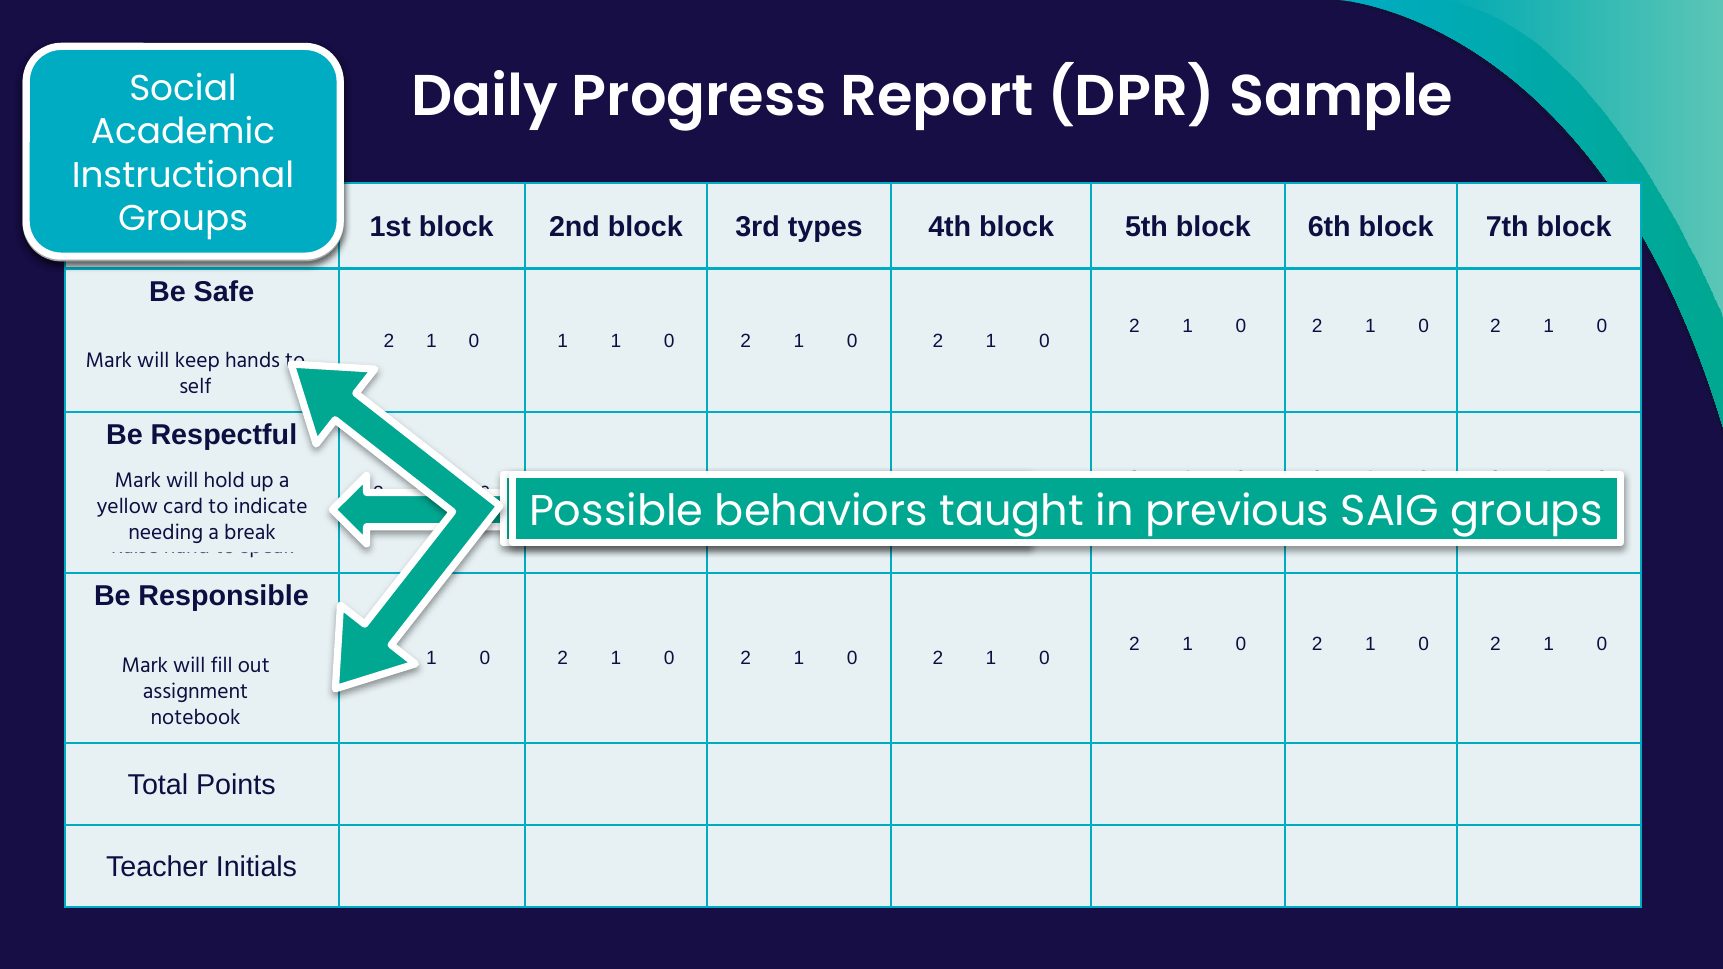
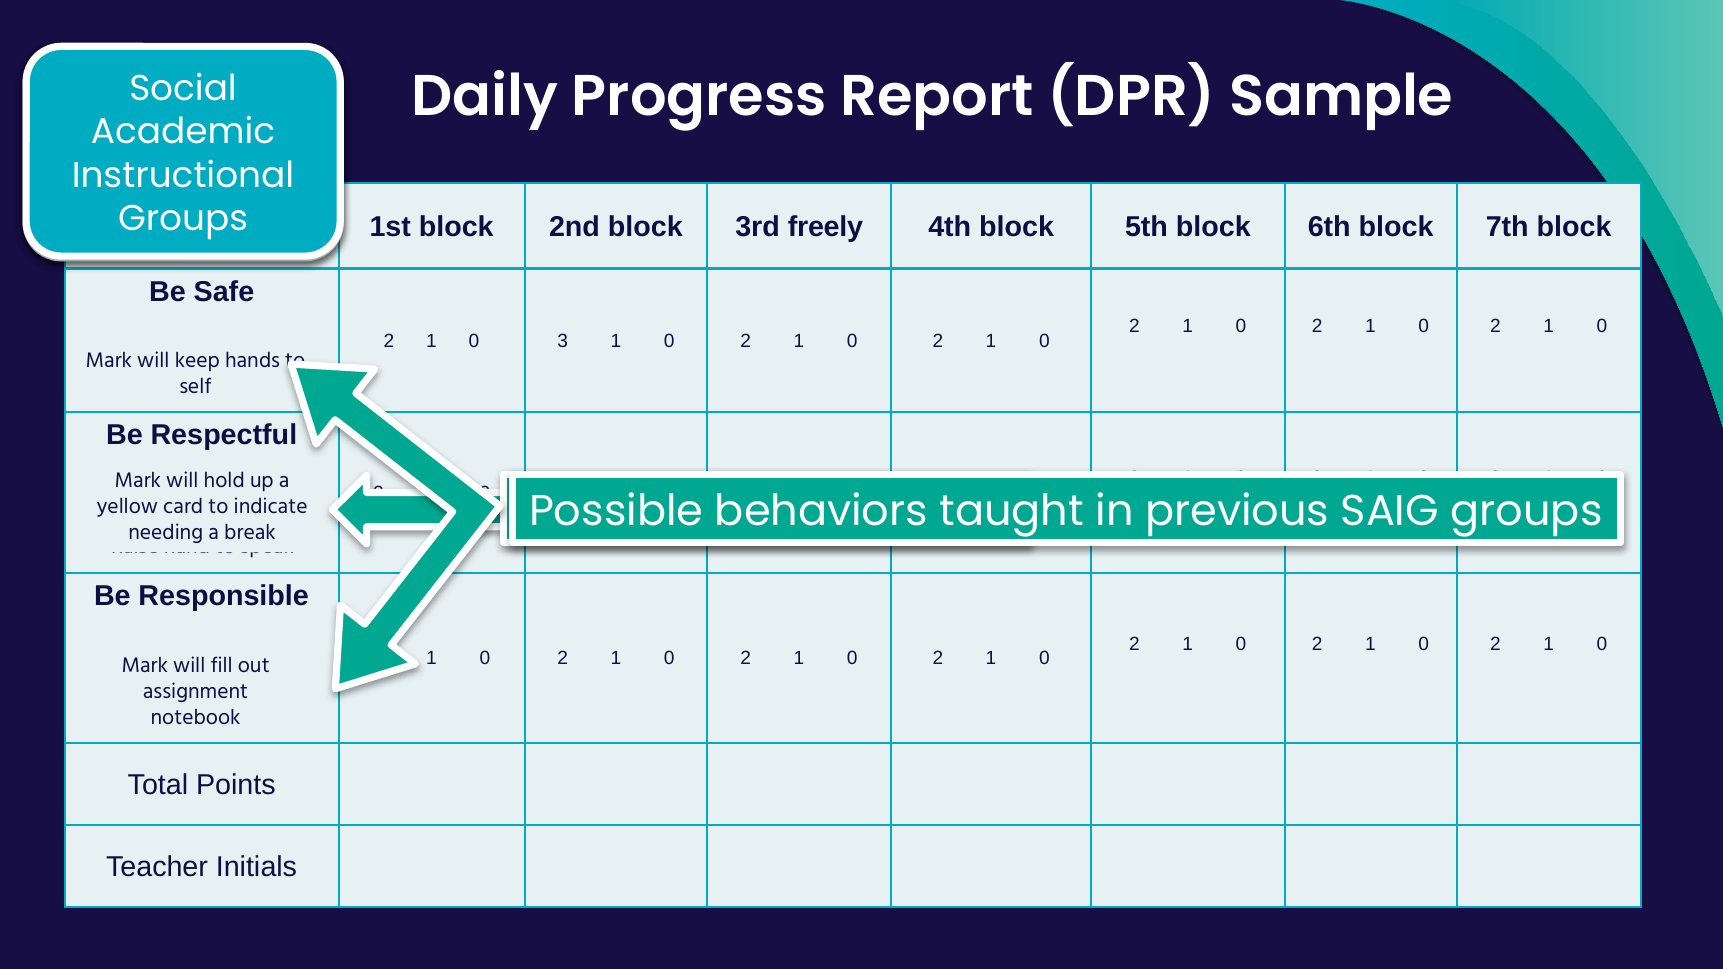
types: types -> freely (825, 227)
0 1: 1 -> 3 (563, 341)
